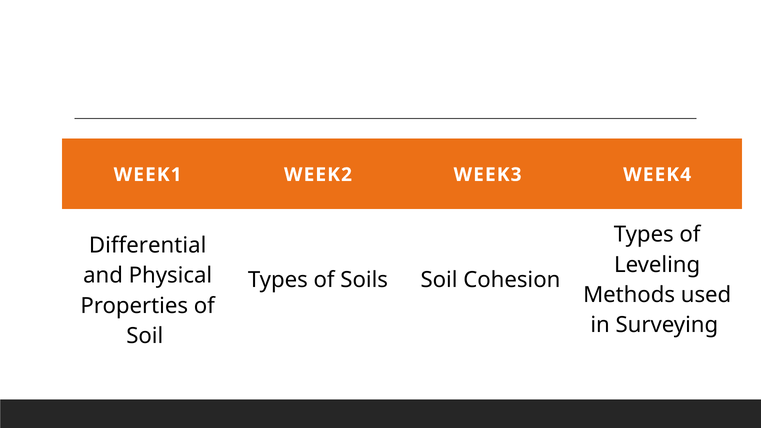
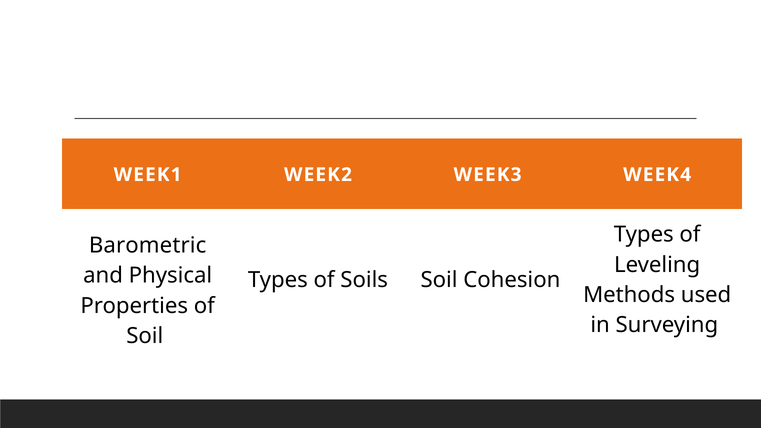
Differential: Differential -> Barometric (148, 245)
